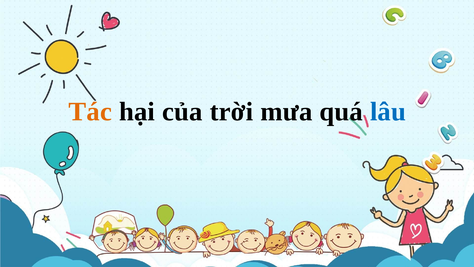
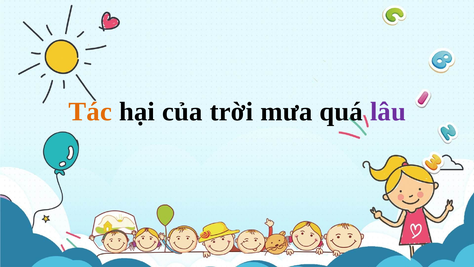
lâu colour: blue -> purple (388, 111)
